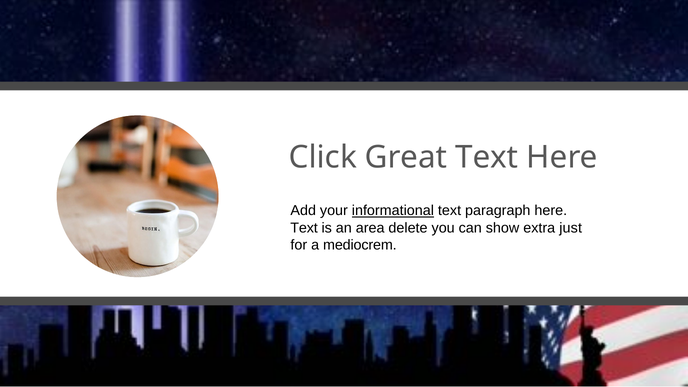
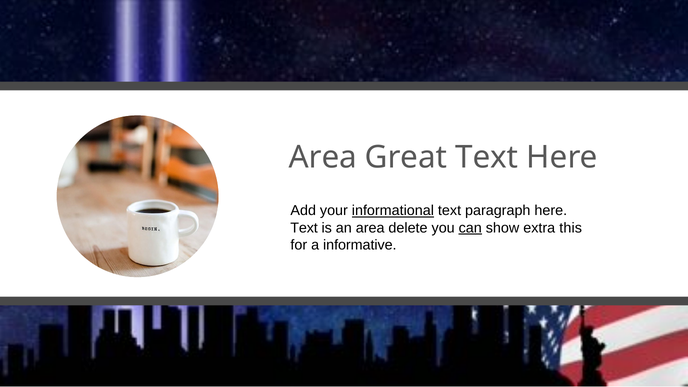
Click: Click -> Area (323, 157)
can underline: none -> present (470, 228)
just: just -> this (571, 228)
mediocrem: mediocrem -> informative (360, 245)
